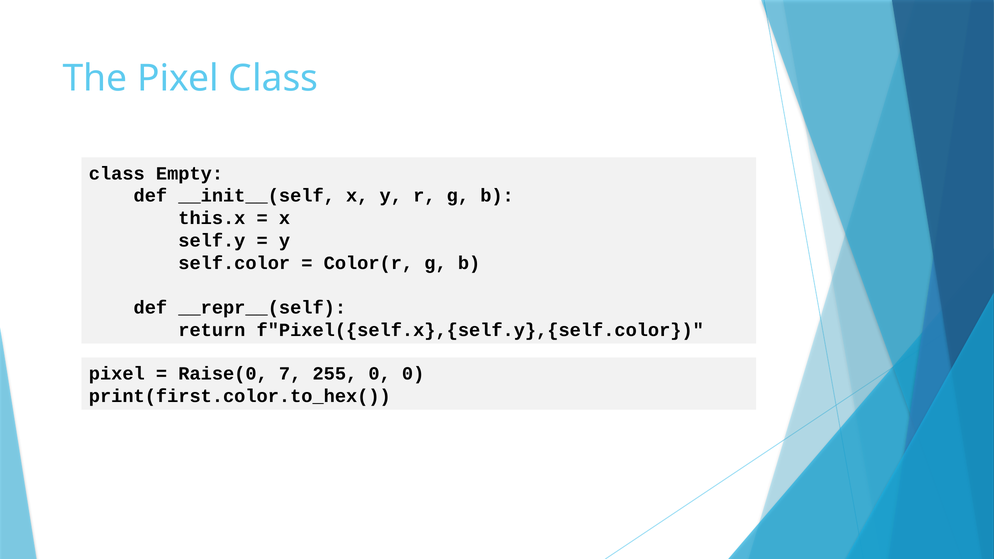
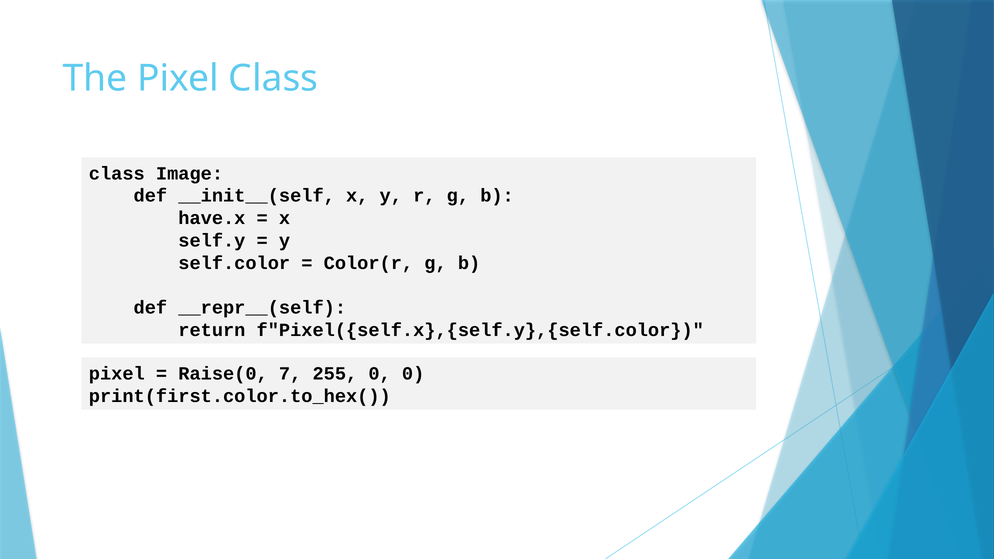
Empty: Empty -> Image (190, 174)
this.x: this.x -> have.x (212, 218)
